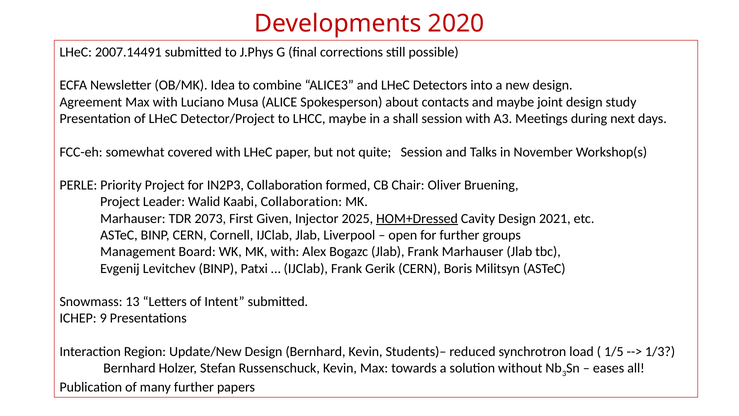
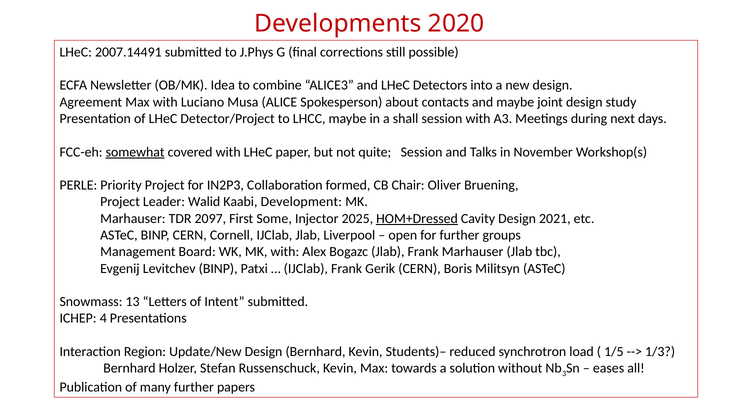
somewhat underline: none -> present (135, 152)
Kaabi Collaboration: Collaboration -> Development (301, 202)
2073: 2073 -> 2097 (210, 218)
Given: Given -> Some (274, 218)
9: 9 -> 4 (103, 318)
